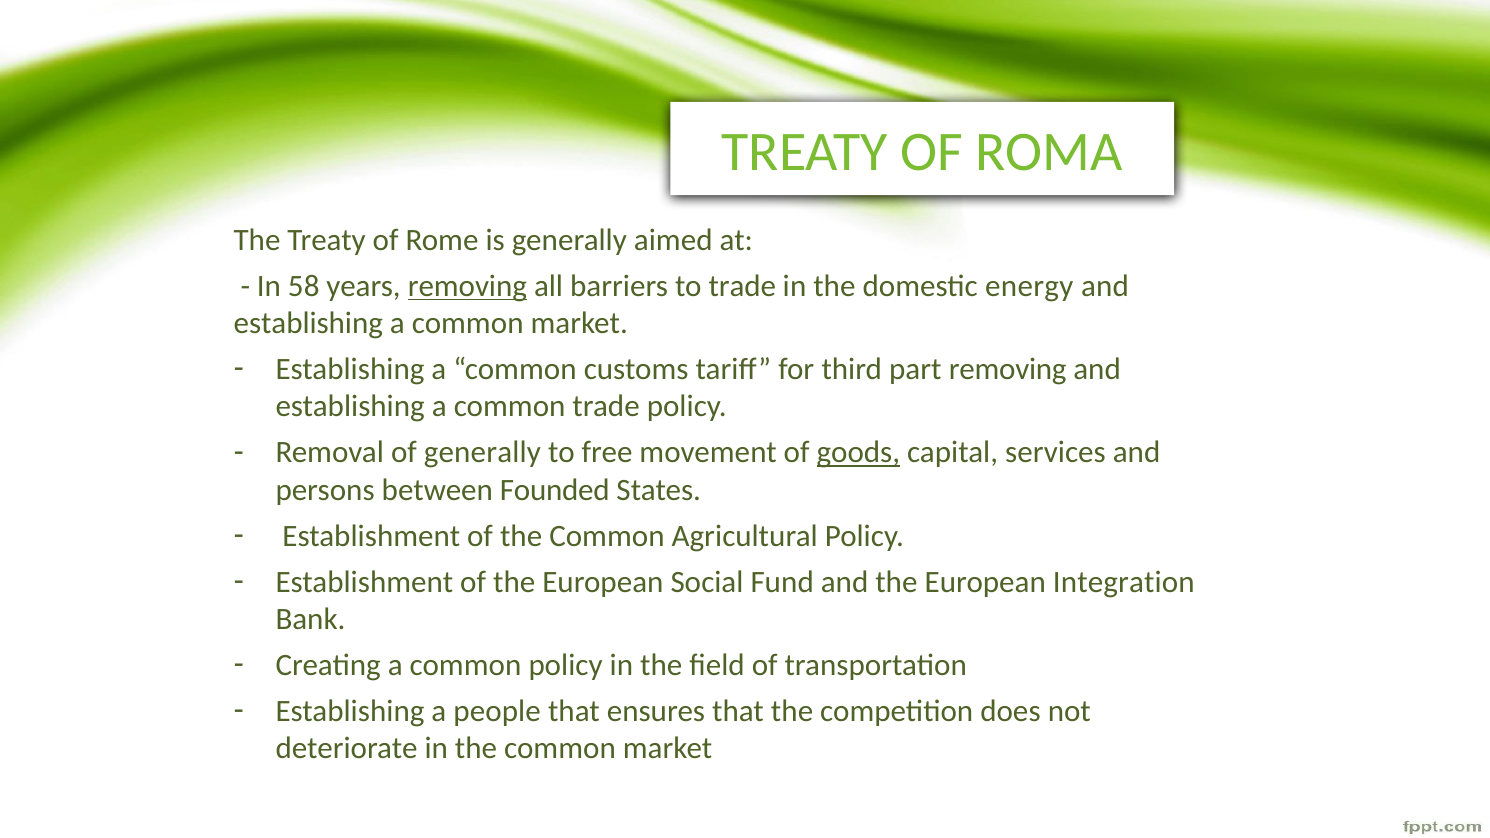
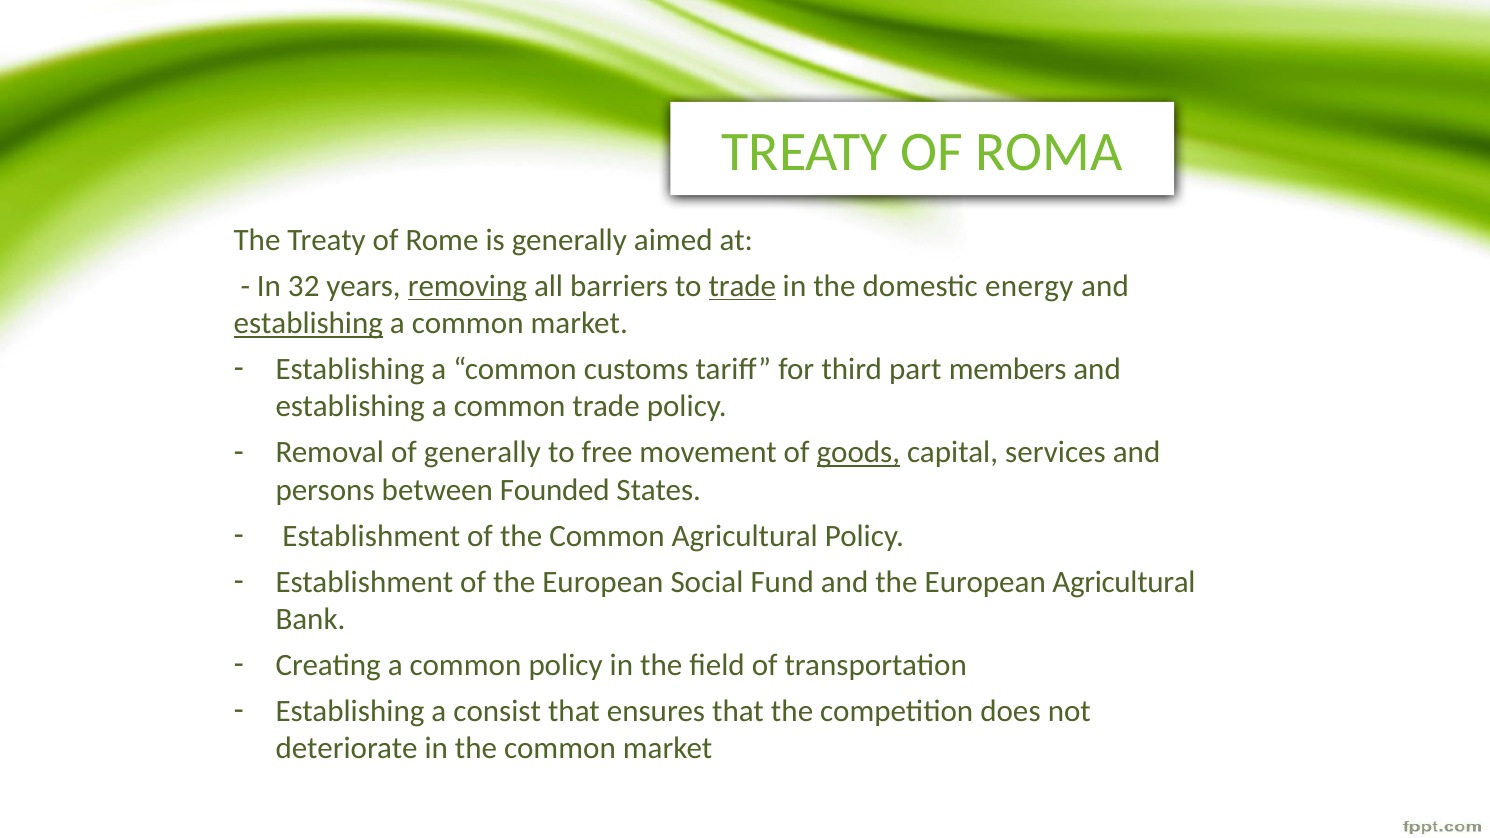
58: 58 -> 32 (304, 286)
trade underline: none -> present (742, 286)
establishing underline: none -> present (308, 323)
part removing: removing -> members (1008, 369)
European Integration: Integration -> Agricultural (1124, 582)
people: people -> consist (497, 711)
